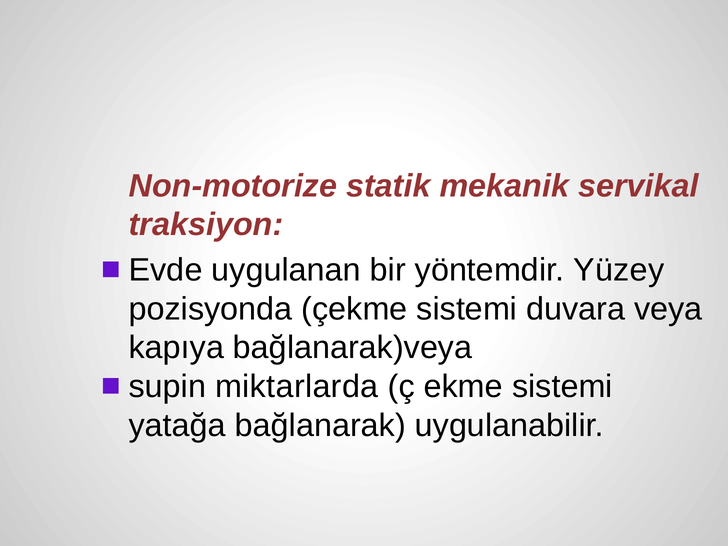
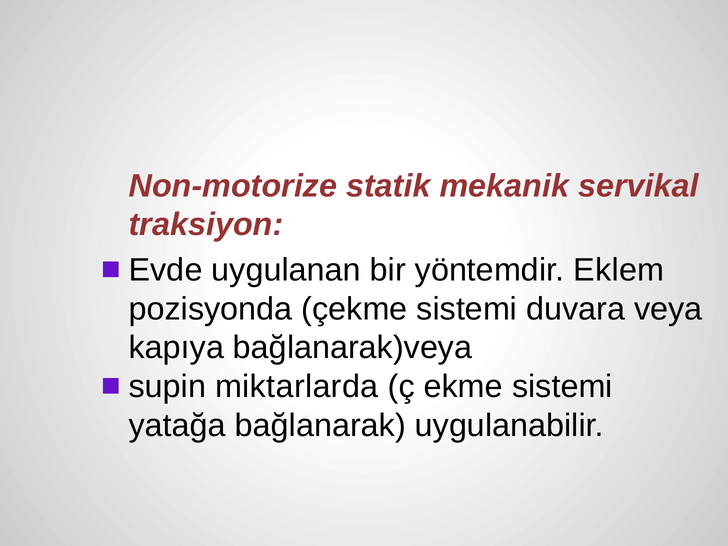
Yüzey: Yüzey -> Eklem (619, 270)
